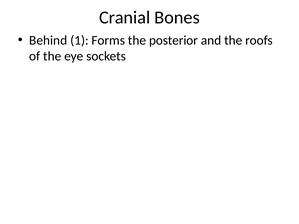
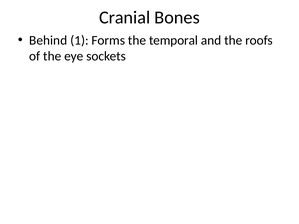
posterior: posterior -> temporal (174, 40)
